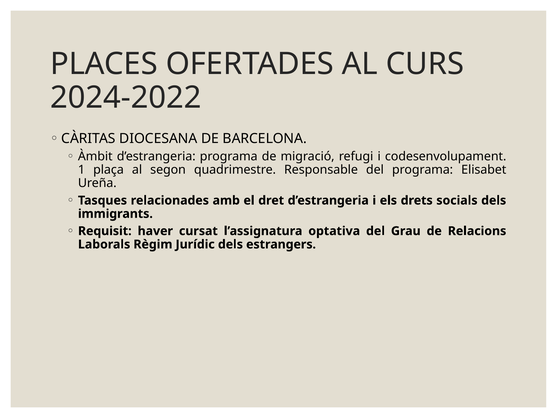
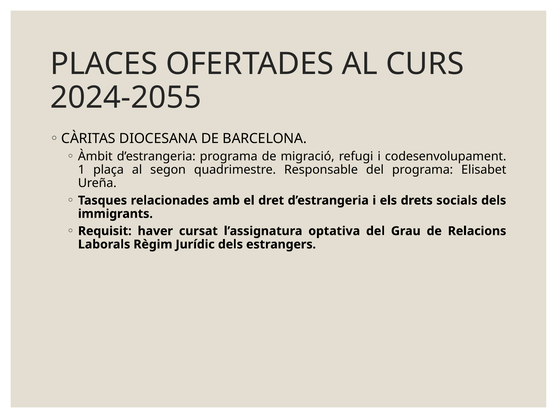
2024-2022: 2024-2022 -> 2024-2055 (126, 97)
